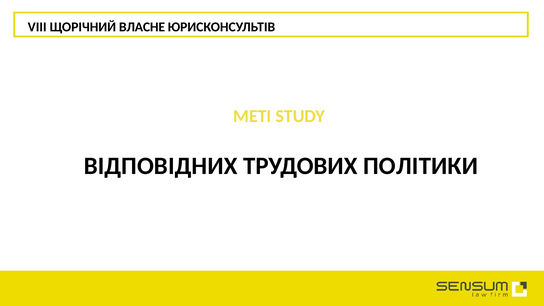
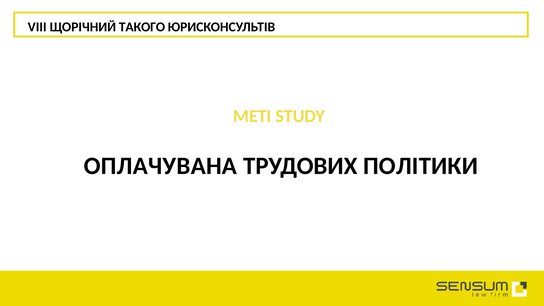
ВЛАСНЕ: ВЛАСНЕ -> ТАКОГО (142, 27)
ВІДПОВІДНИХ: ВІДПОВІДНИХ -> ОПЛАЧУВАНА (160, 166)
